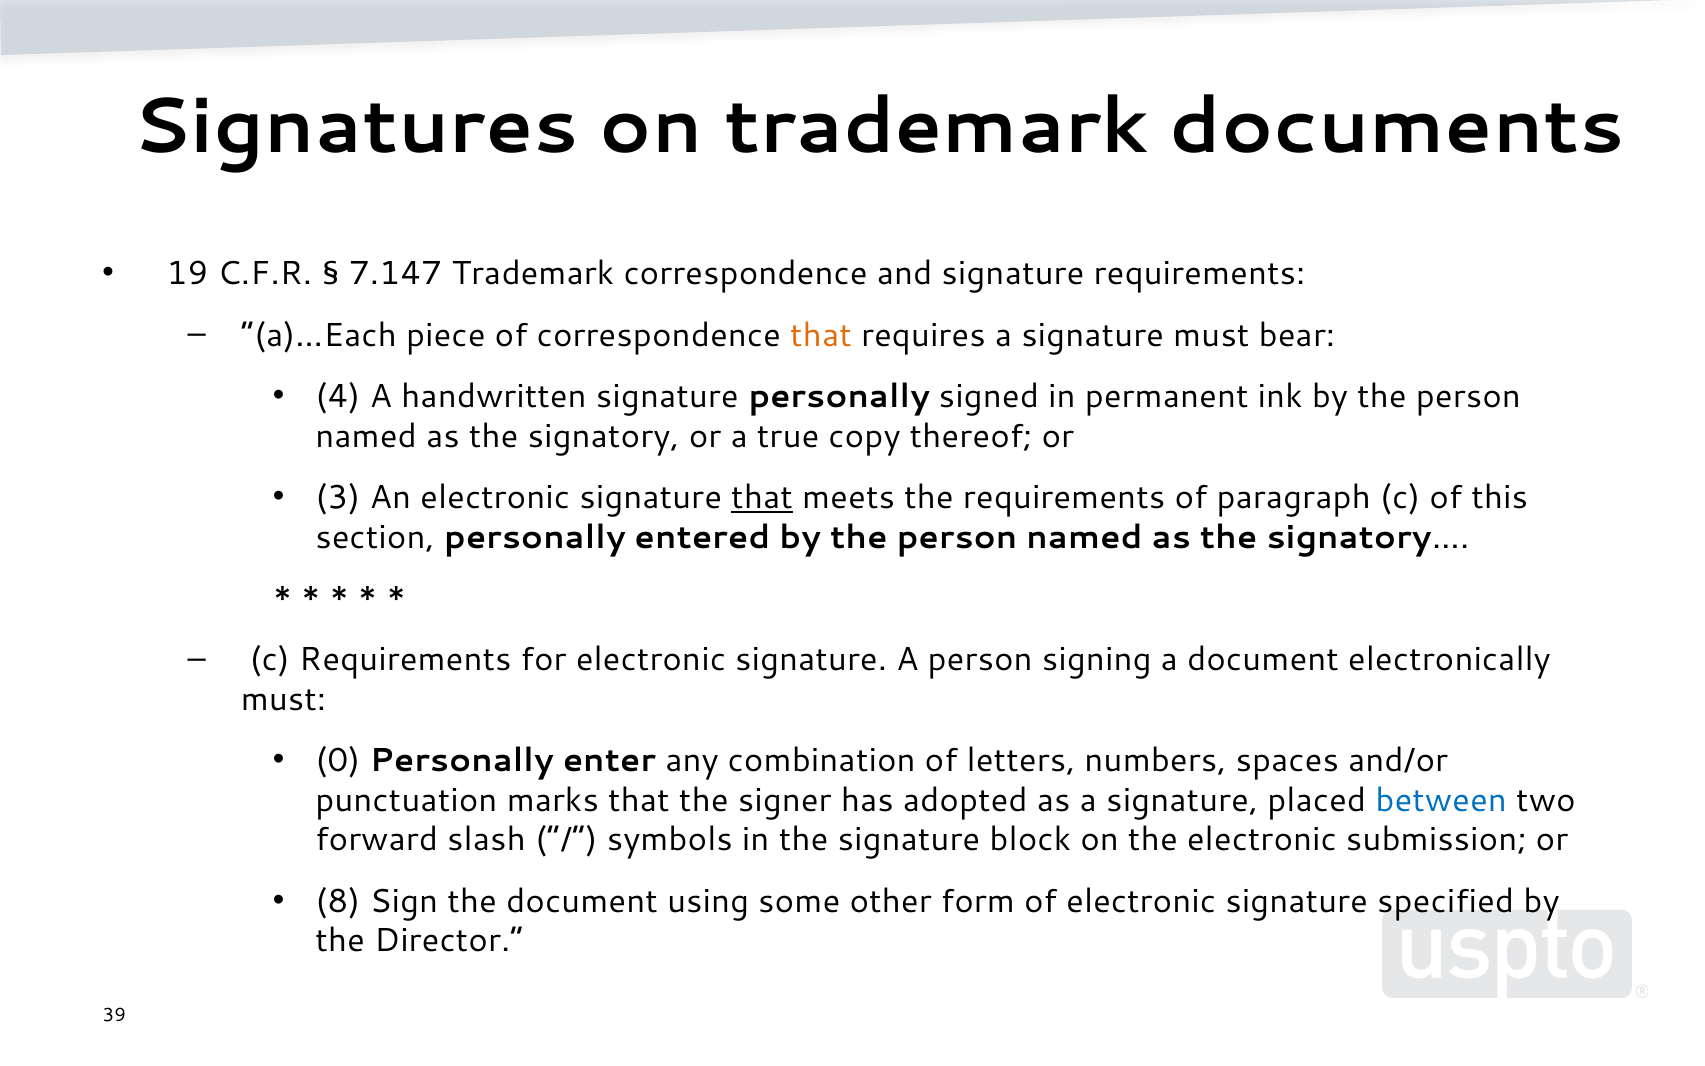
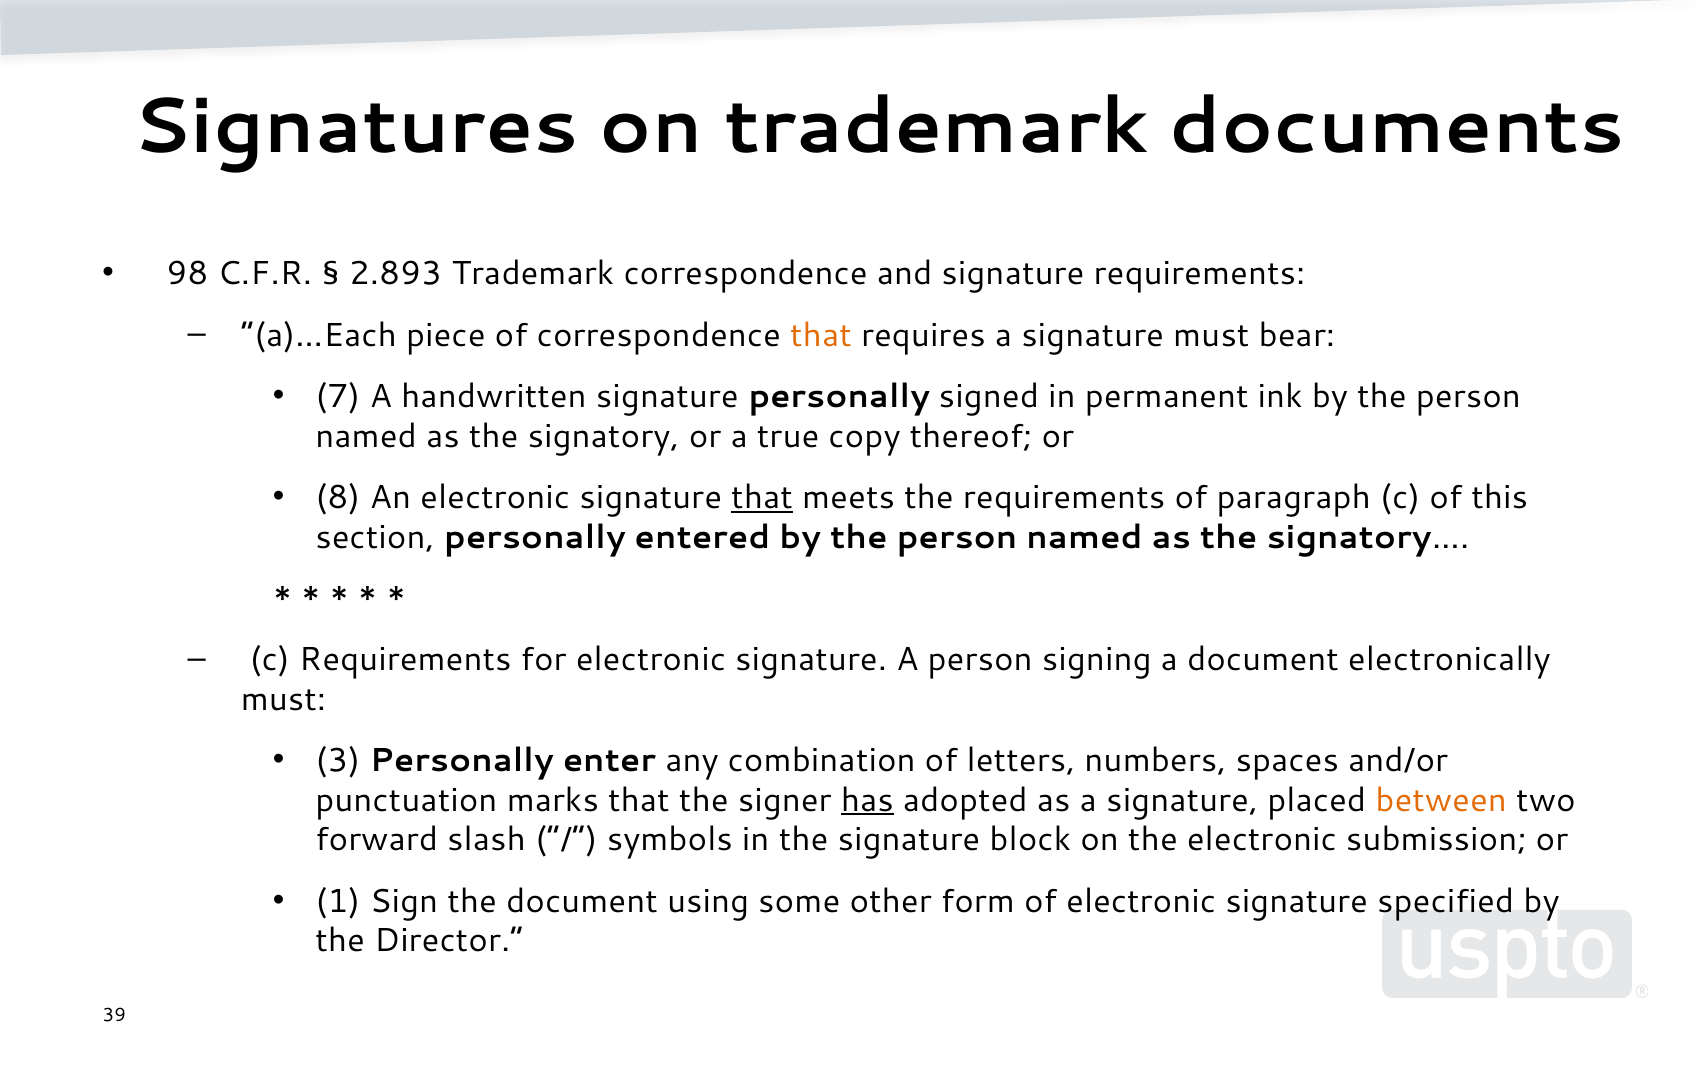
19: 19 -> 98 (187, 274)
7.147: 7.147 -> 2.893 (396, 274)
4: 4 -> 7 (338, 396)
3: 3 -> 8 (338, 497)
0: 0 -> 3 (338, 760)
has underline: none -> present (867, 800)
between colour: blue -> orange (1441, 800)
8: 8 -> 1 (338, 901)
